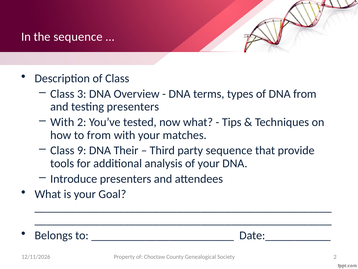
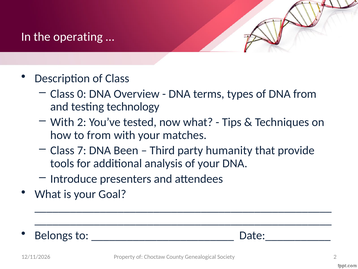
the sequence: sequence -> operating (78, 37)
3: 3 -> 0 (82, 94)
testing presenters: presenters -> technology (133, 107)
9: 9 -> 7 (82, 150)
Their: Their -> Been (126, 150)
party sequence: sequence -> humanity (229, 150)
